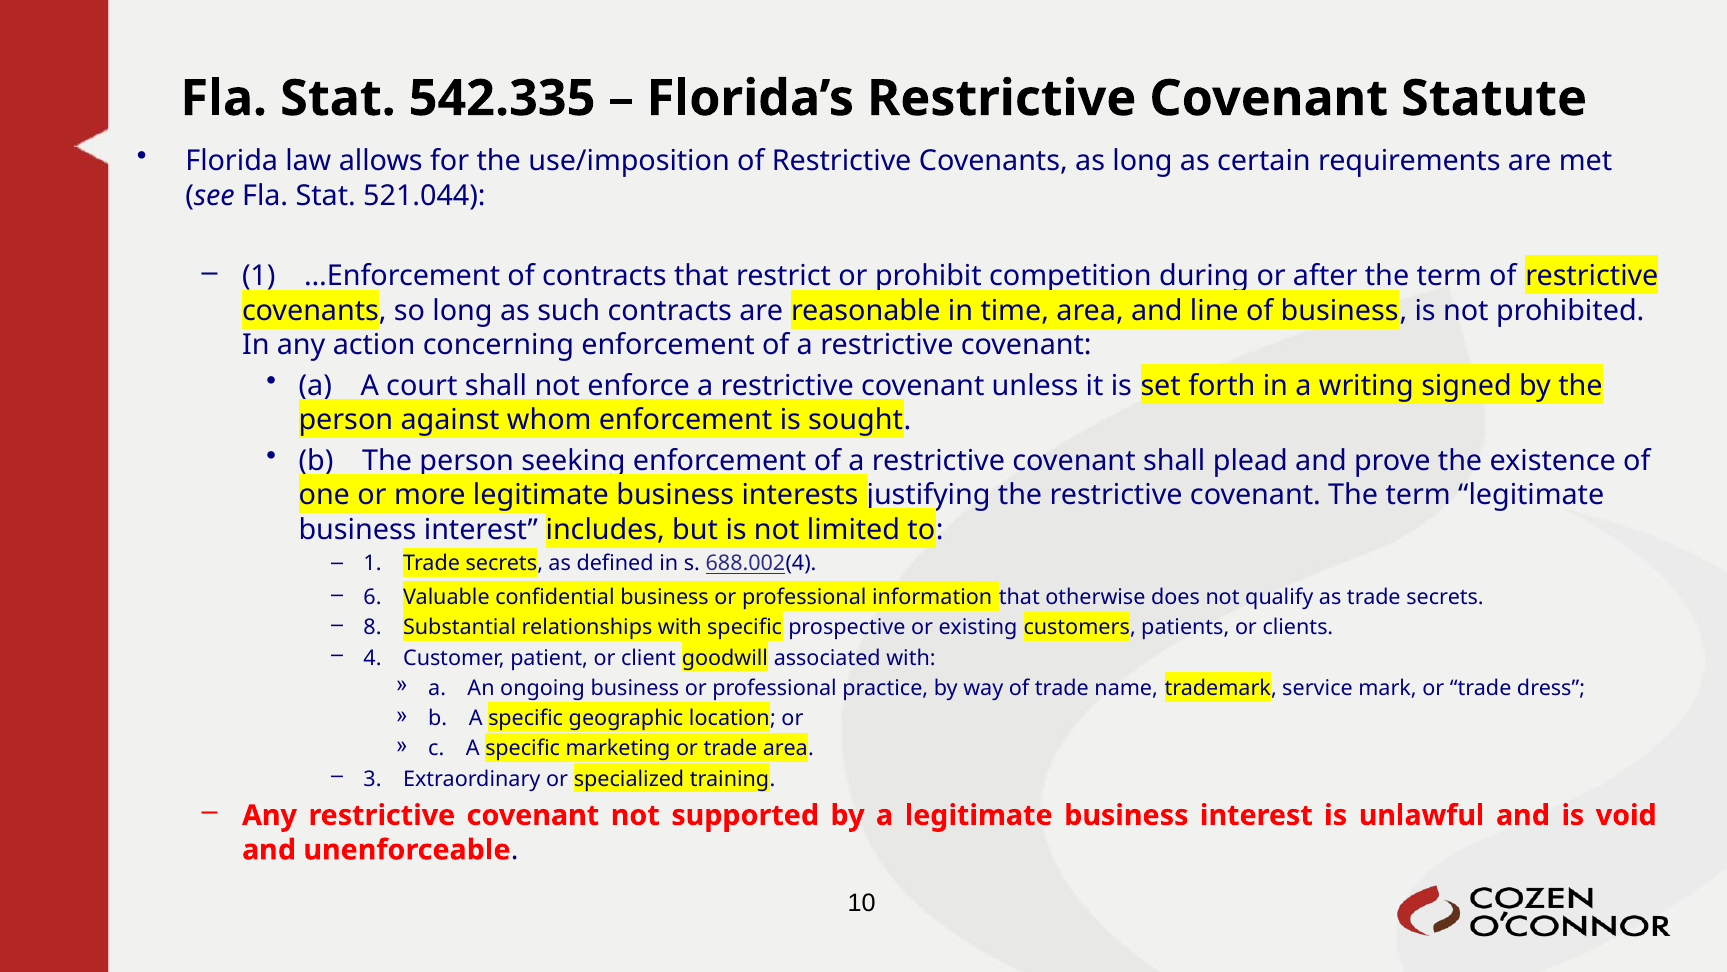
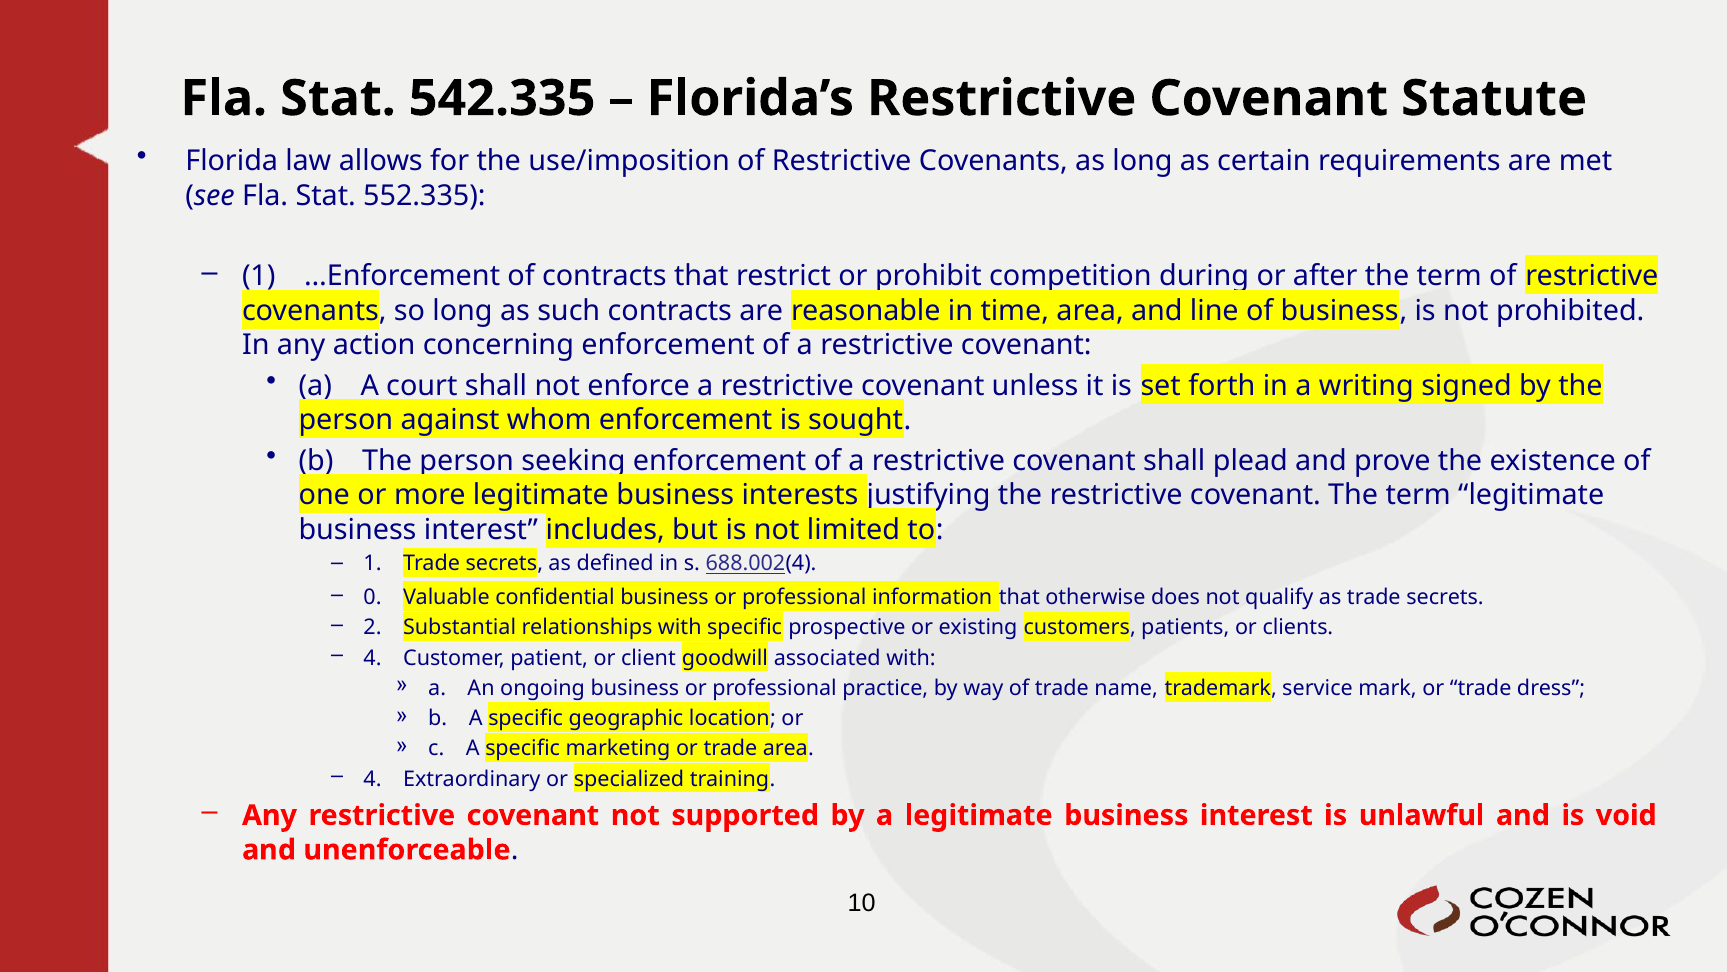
521.044: 521.044 -> 552.335 (424, 196)
6: 6 -> 0 (373, 597)
8: 8 -> 2 (373, 627)
3: 3 -> 4 (373, 778)
